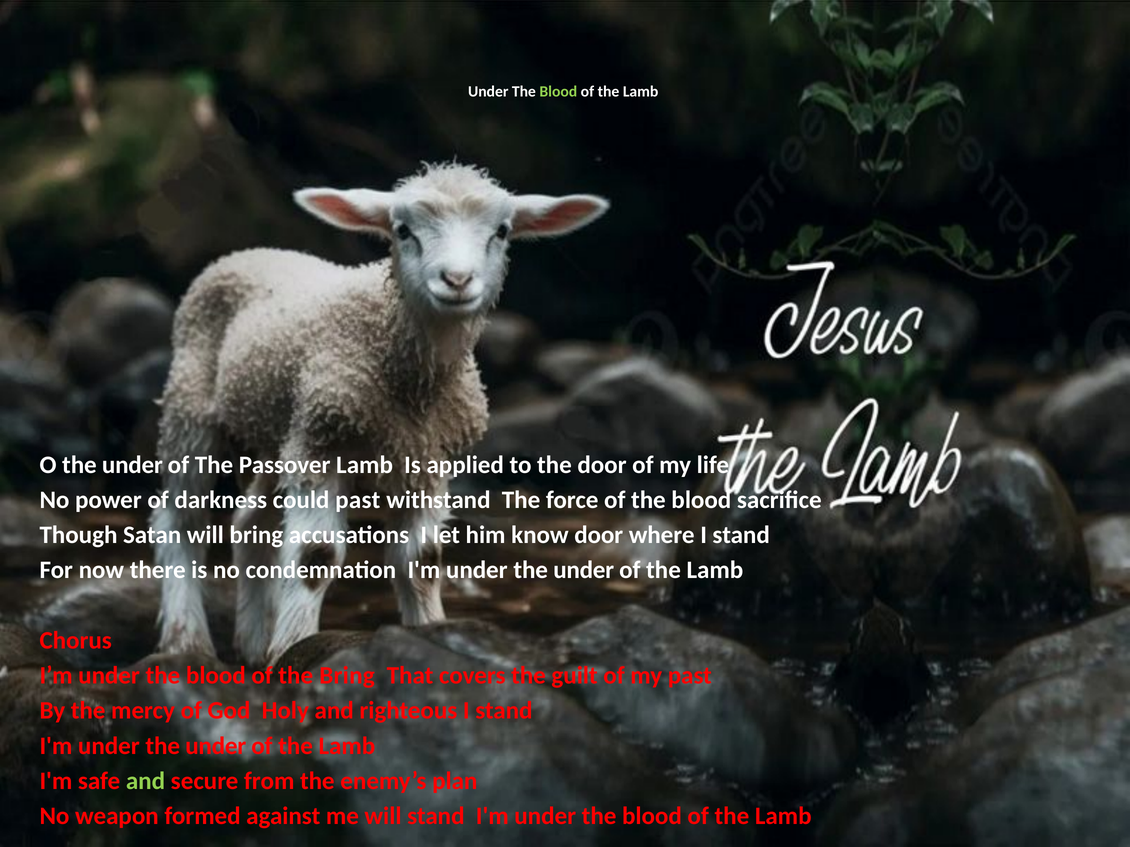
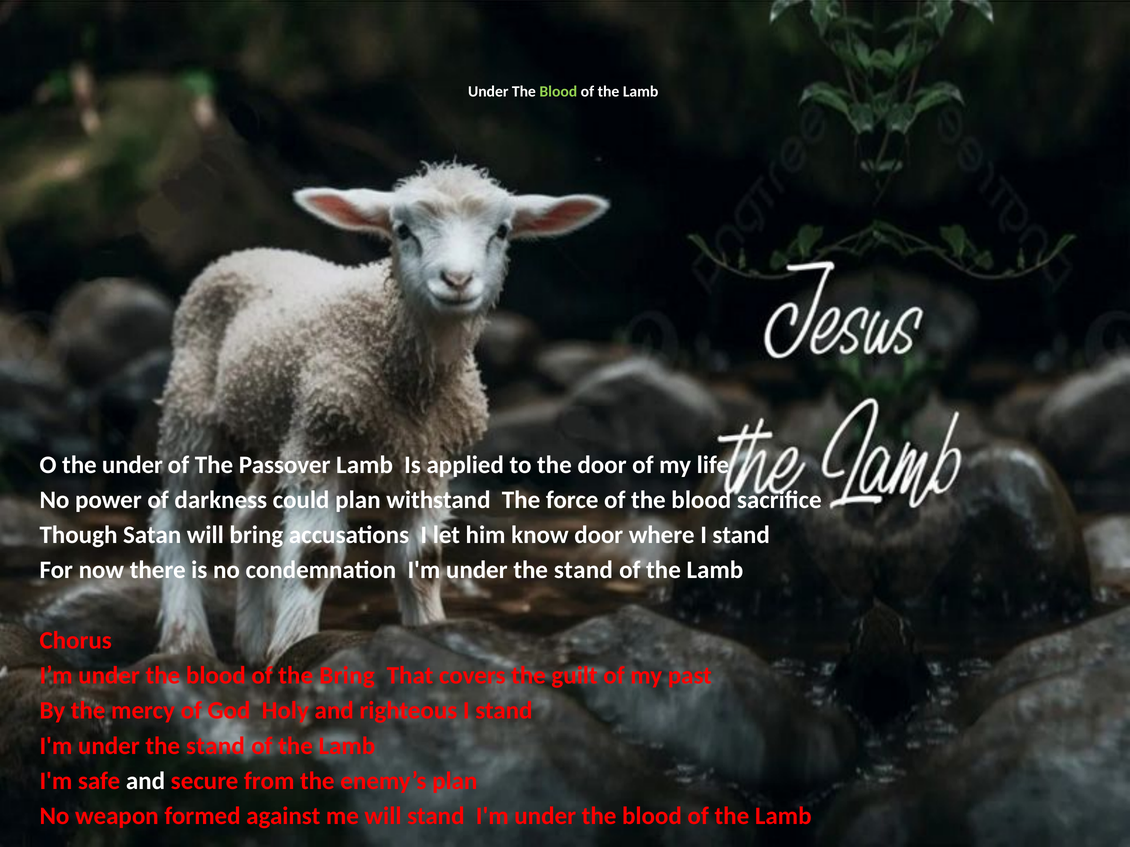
could past: past -> plan (358, 500)
under: under -> stand (583, 570)
under: under -> stand (215, 746)
and colour: light green -> white (145, 781)
